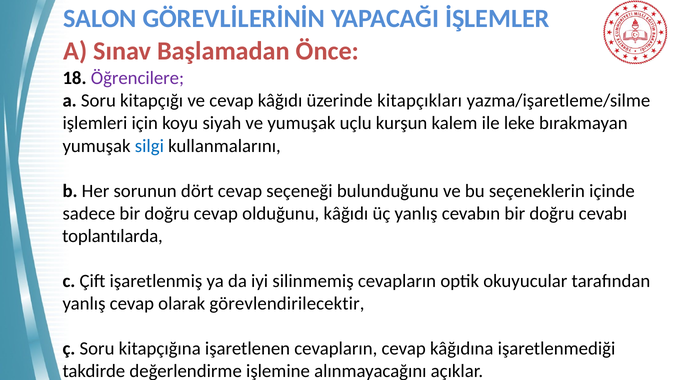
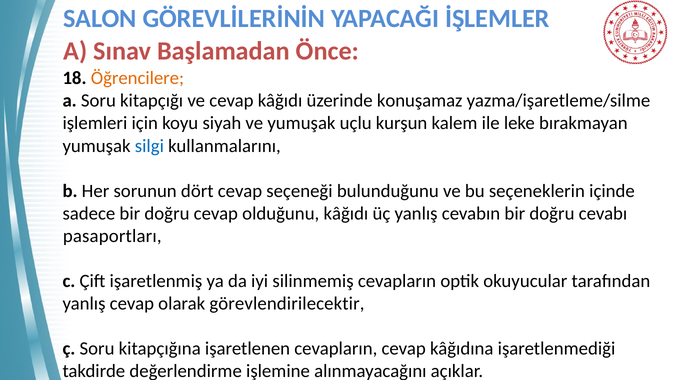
Öğrencilere colour: purple -> orange (137, 78)
kitapçıkları: kitapçıkları -> konuşamaz (420, 101)
toplantılarda: toplantılarda -> pasaportları (112, 236)
